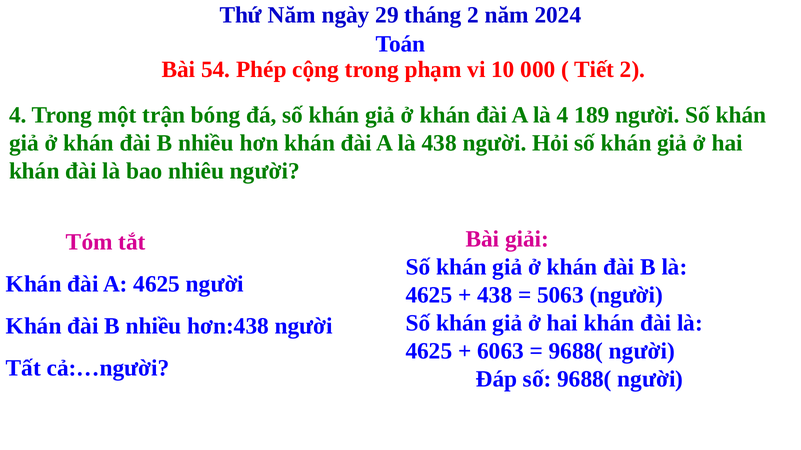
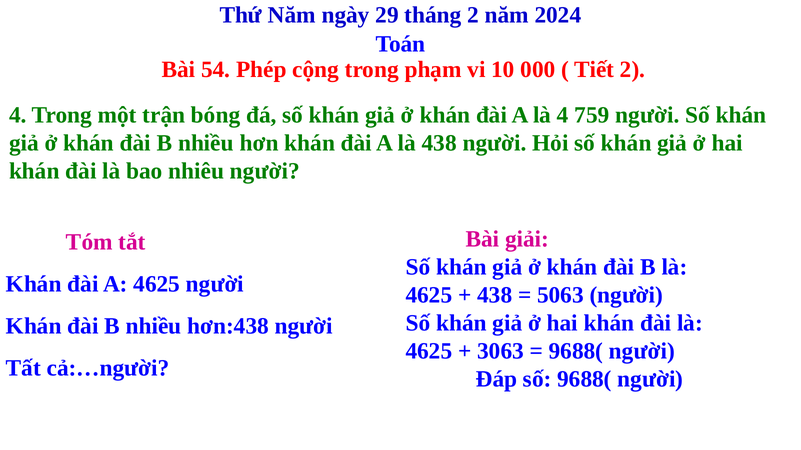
189: 189 -> 759 (592, 115)
6063: 6063 -> 3063 (501, 351)
